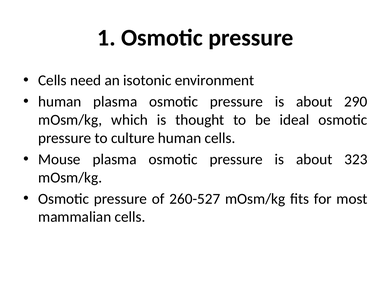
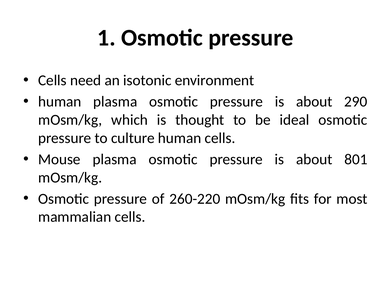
323: 323 -> 801 (356, 159)
260-527: 260-527 -> 260-220 (195, 199)
